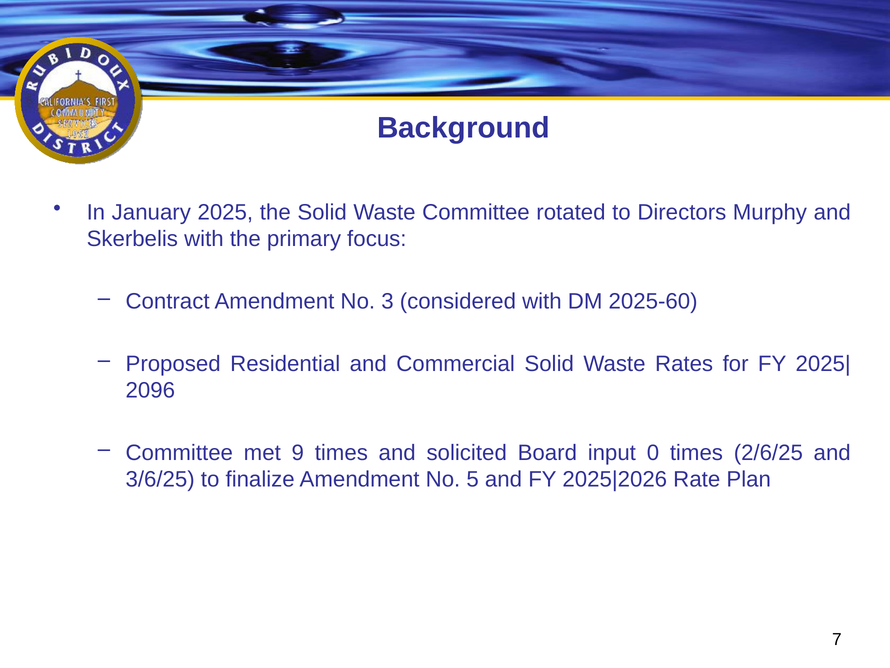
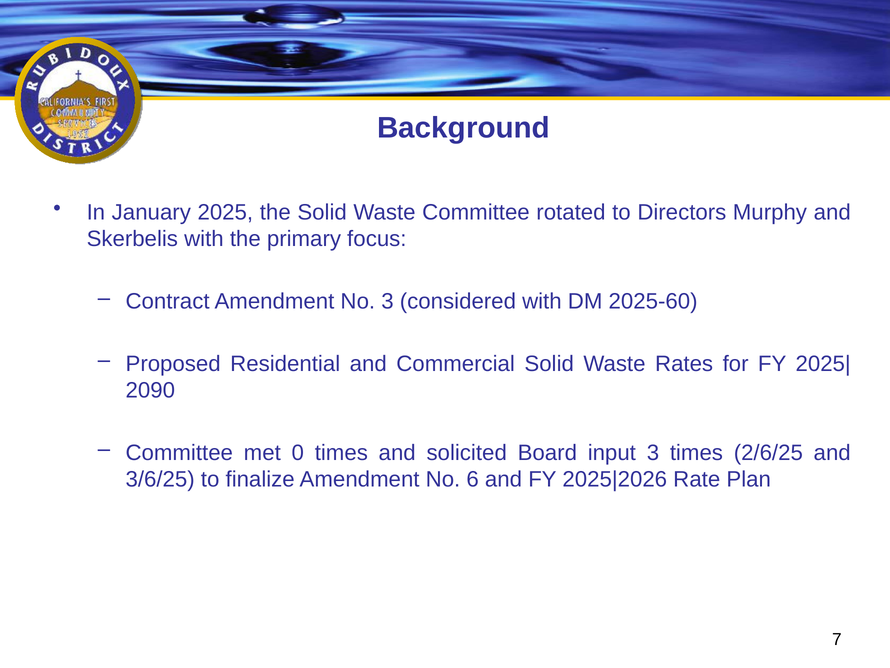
2096: 2096 -> 2090 (150, 390)
9: 9 -> 0 (298, 452)
input 0: 0 -> 3 (653, 452)
5: 5 -> 6 (473, 479)
